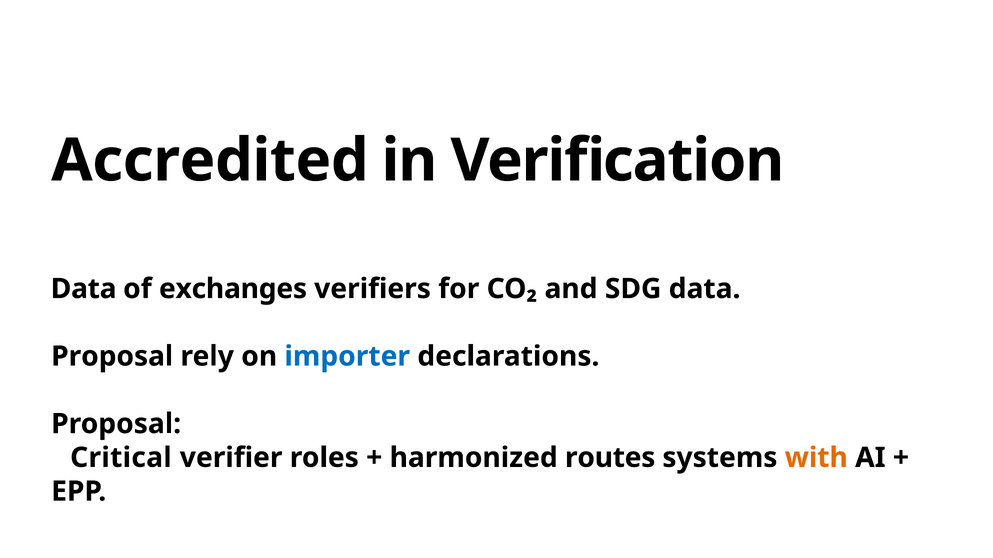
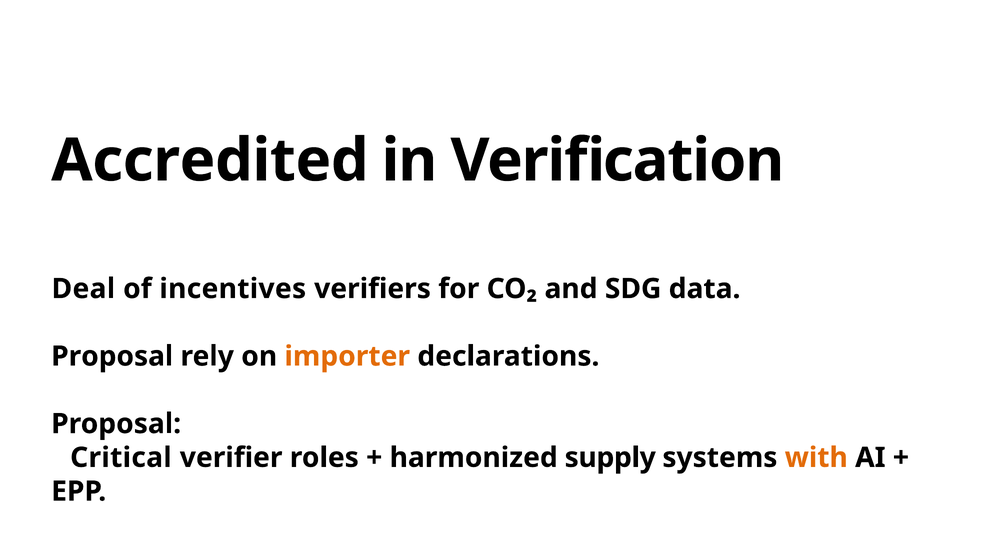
Data: Data -> Deal (83, 289)
exchanges: exchanges -> incentives (233, 289)
importer colour: blue -> orange (347, 357)
routes: routes -> supply (610, 458)
